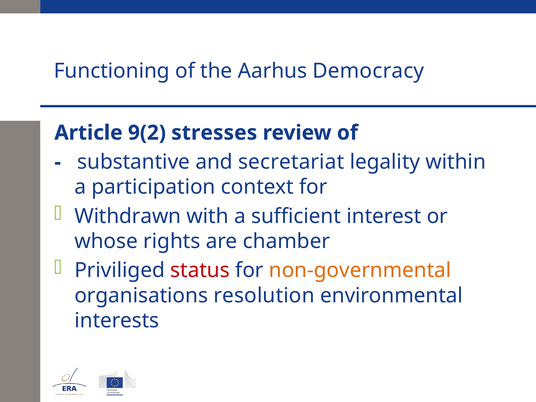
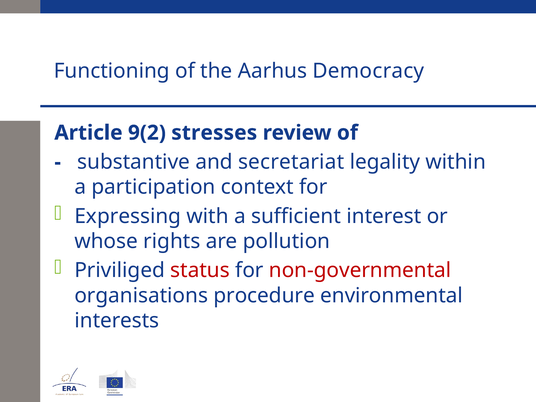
Withdrawn: Withdrawn -> Expressing (128, 216)
chamber: chamber -> pollution (286, 241)
non-governmental colour: orange -> red (360, 270)
resolution: resolution -> procedure (264, 295)
